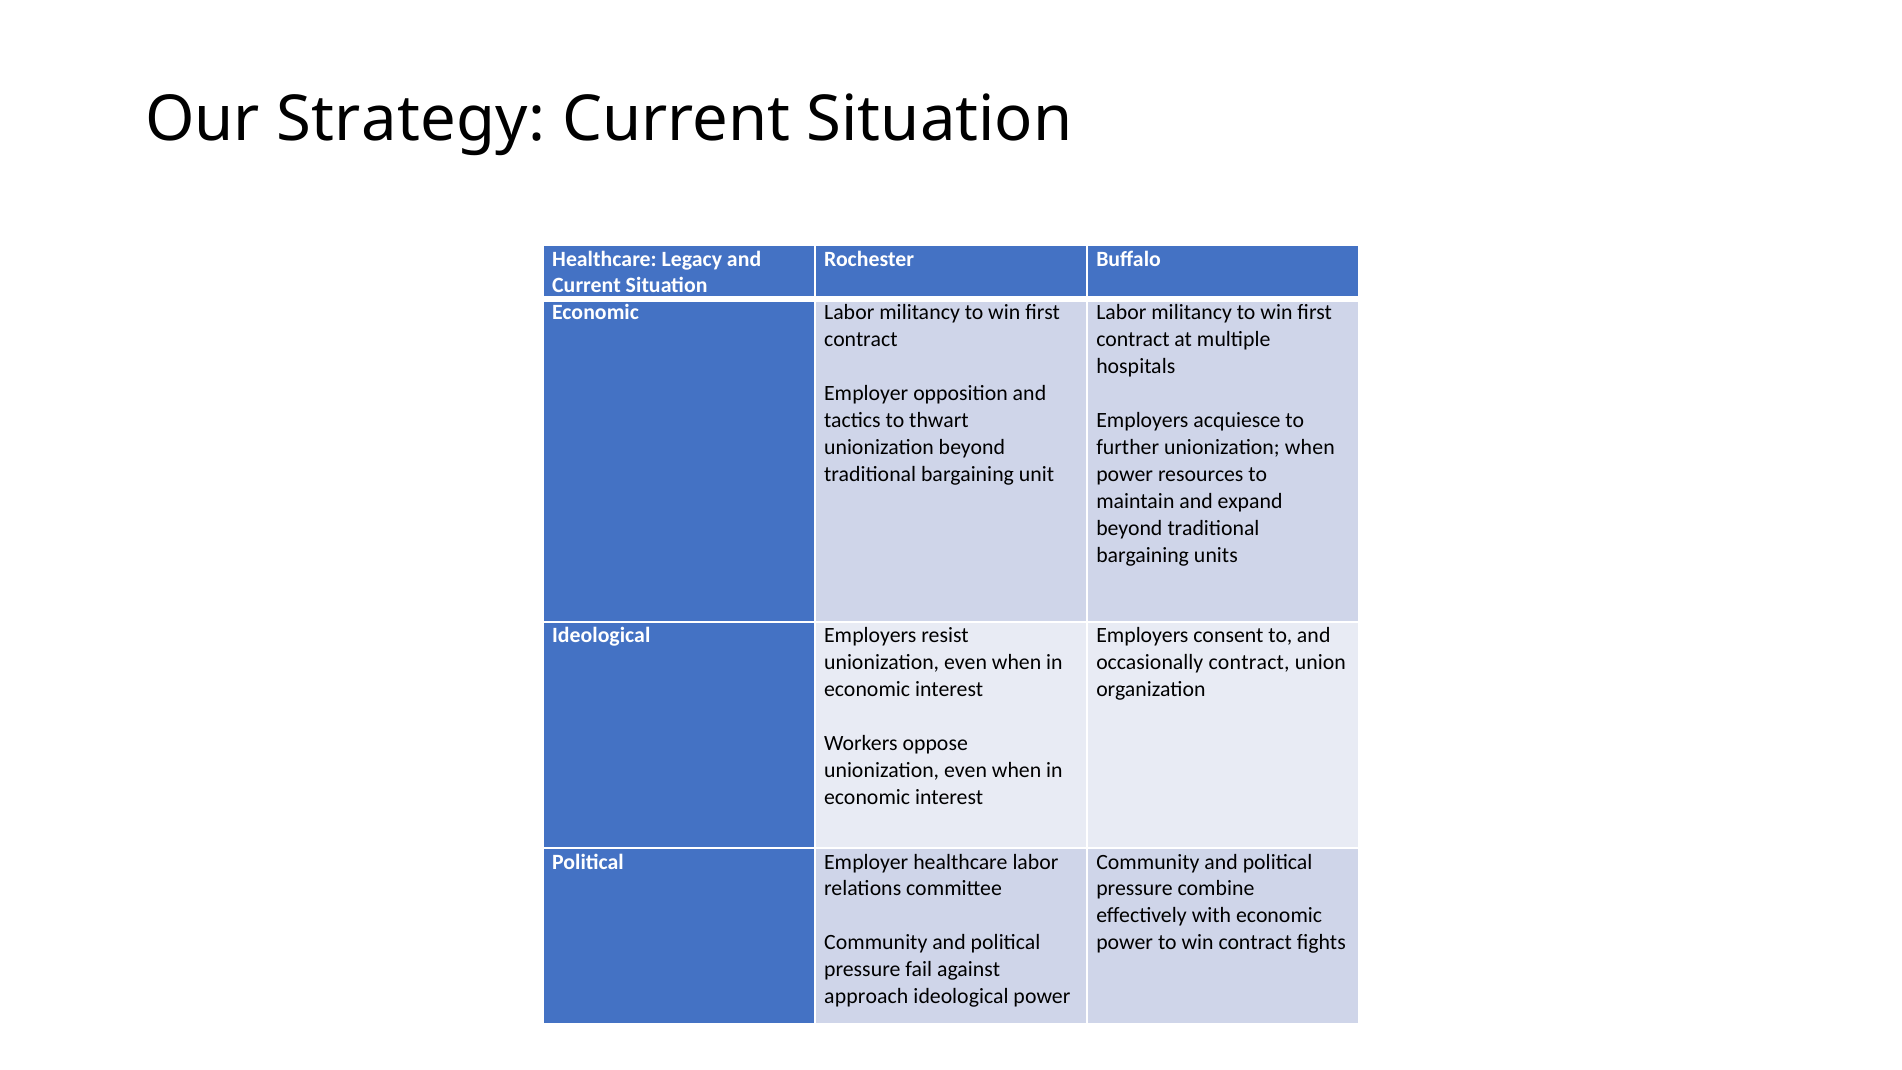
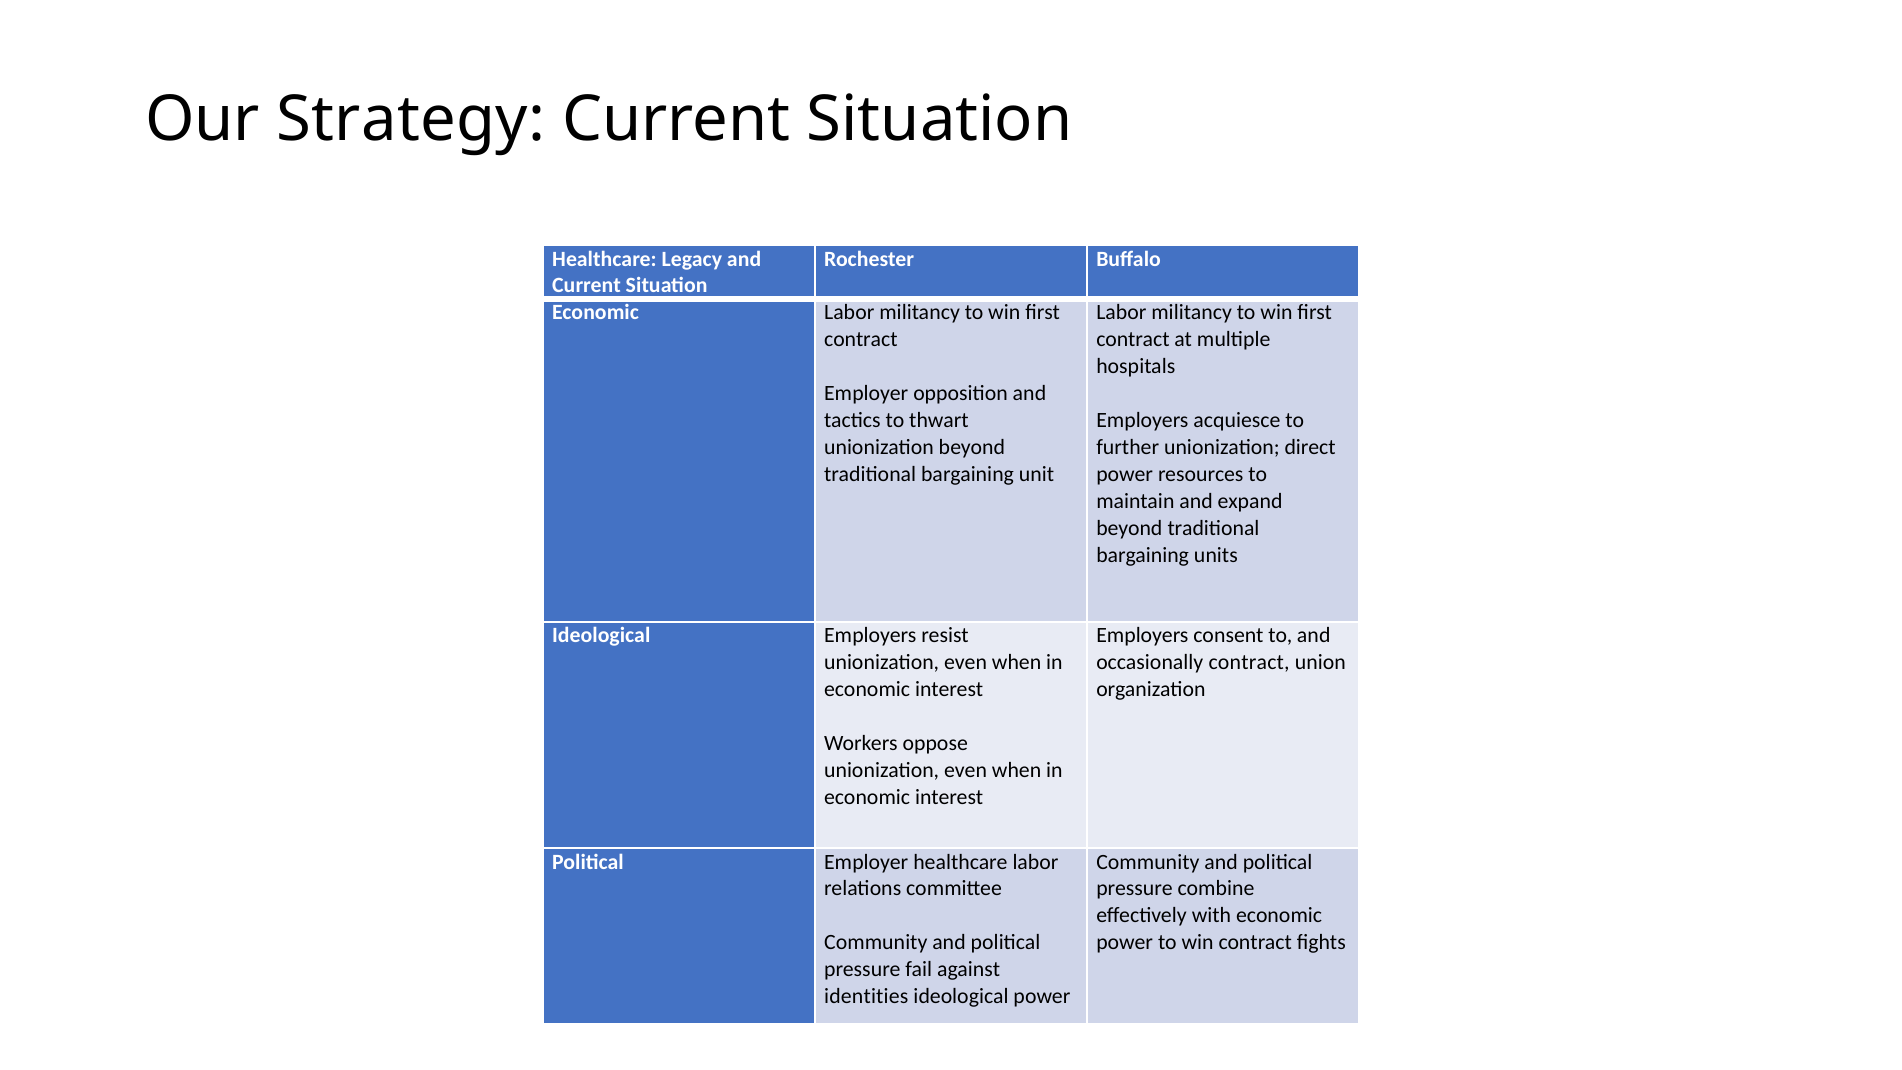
unionization when: when -> direct (1310, 447)
approach: approach -> identities (866, 996)
